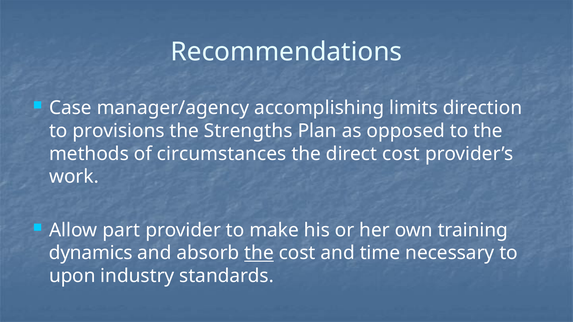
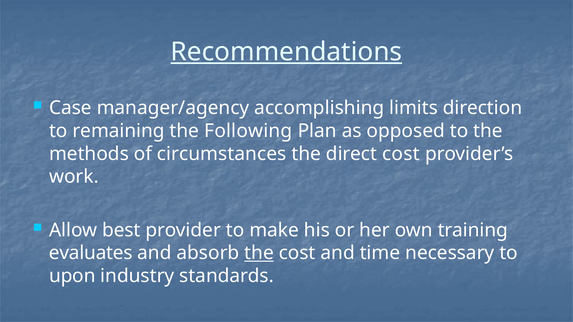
Recommendations underline: none -> present (286, 52)
provisions: provisions -> remaining (119, 131)
Strengths: Strengths -> Following (248, 131)
part: part -> best (121, 230)
dynamics: dynamics -> evaluates (91, 253)
